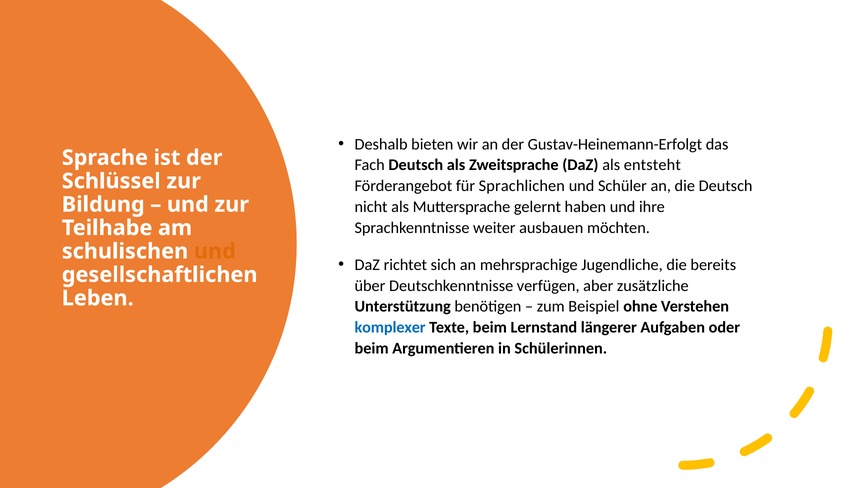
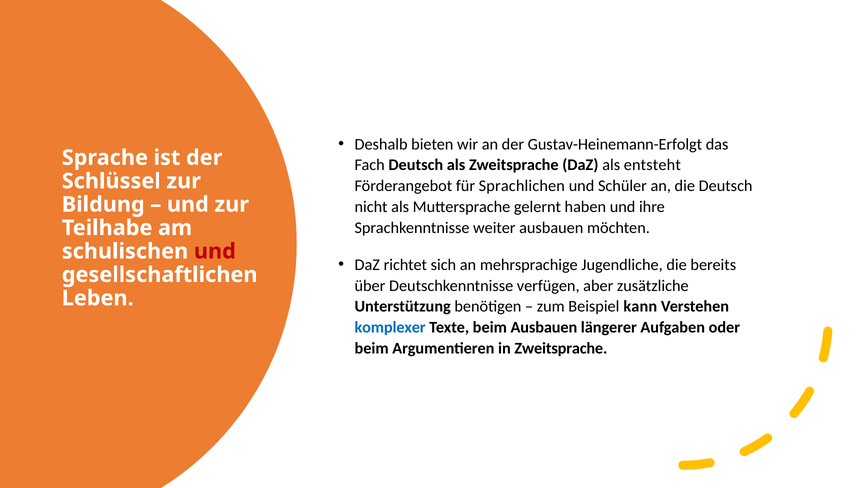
und colour: orange -> red (215, 251)
ohne: ohne -> kann (640, 307)
beim Lernstand: Lernstand -> Ausbauen (544, 328)
in Schülerinnen: Schülerinnen -> Zweitsprache (561, 349)
